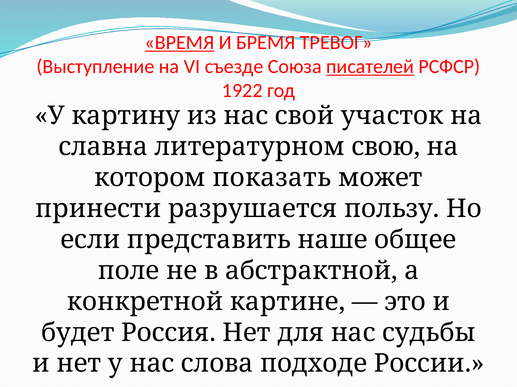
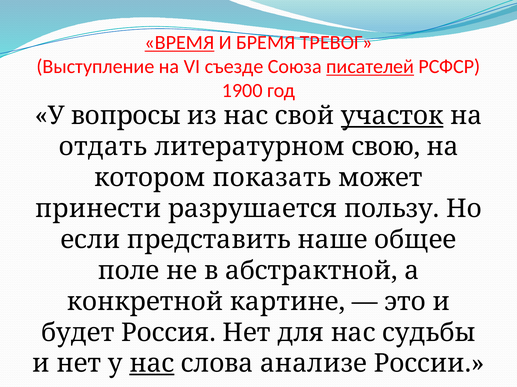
1922: 1922 -> 1900 (242, 91)
картину: картину -> вопросы (126, 116)
участок underline: none -> present (392, 116)
славна: славна -> отдать (103, 147)
нас underline: none -> present (152, 364)
подходе: подходе -> анализе (314, 364)
